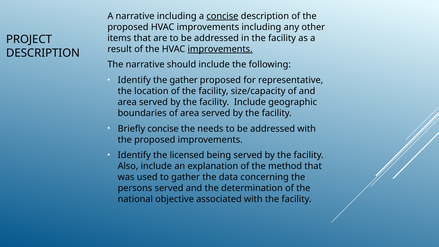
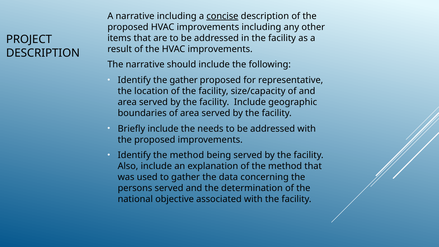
improvements underline: present -> none (220, 49)
Briefly concise: concise -> include (163, 129)
Identify the licensed: licensed -> method (187, 155)
